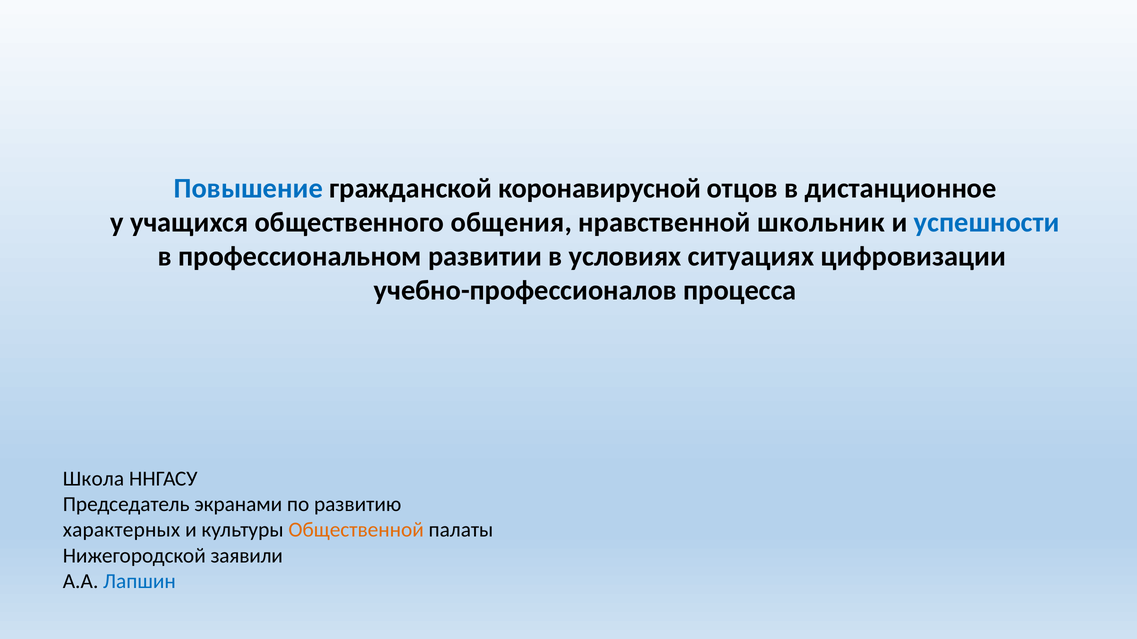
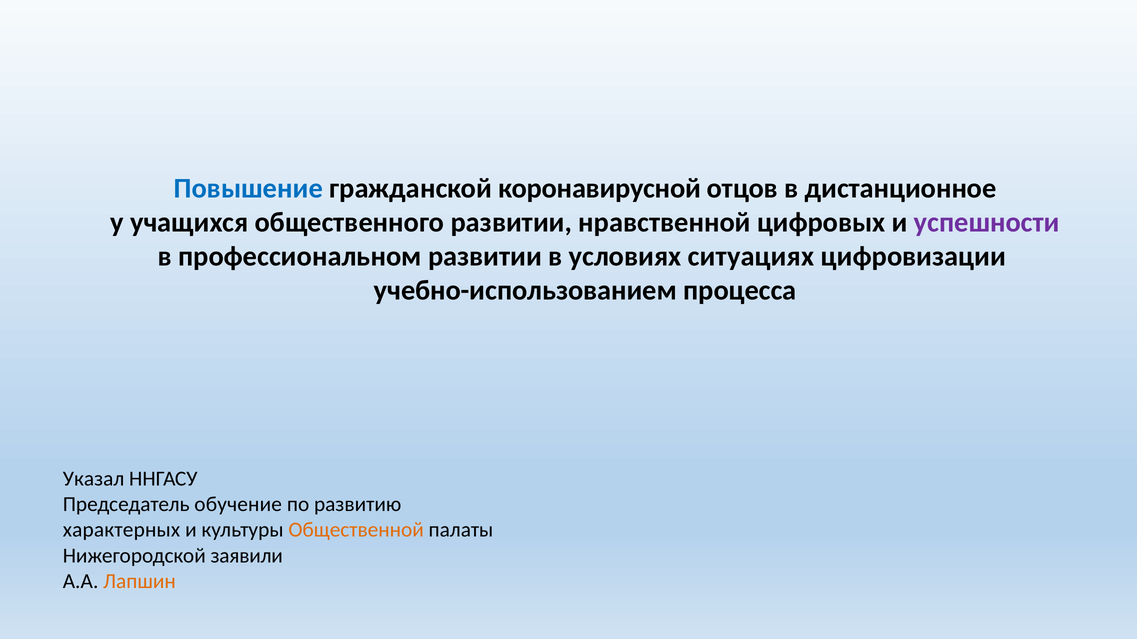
общественного общения: общения -> развитии (511, 222)
школьник: школьник -> цифровых (821, 222)
успешности colour: blue -> purple (987, 222)
учебно-профессионалов: учебно-профессионалов -> учебно-использованием (525, 291)
Школа: Школа -> Указал (94, 479)
экранами: экранами -> обучение (238, 505)
Лапшин colour: blue -> orange (139, 582)
